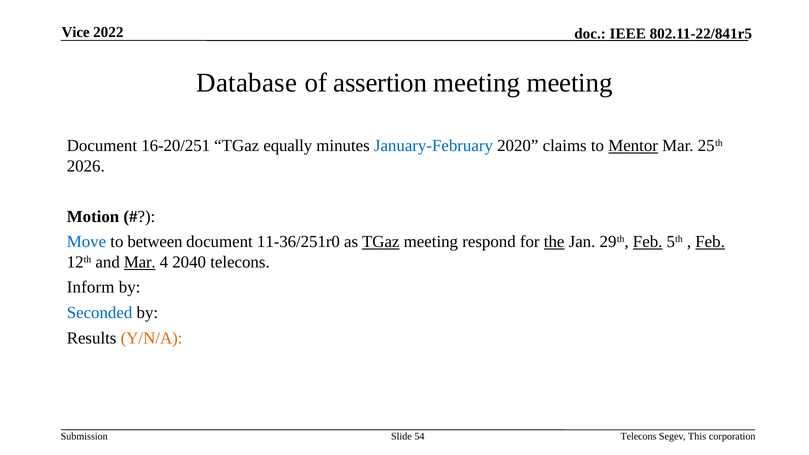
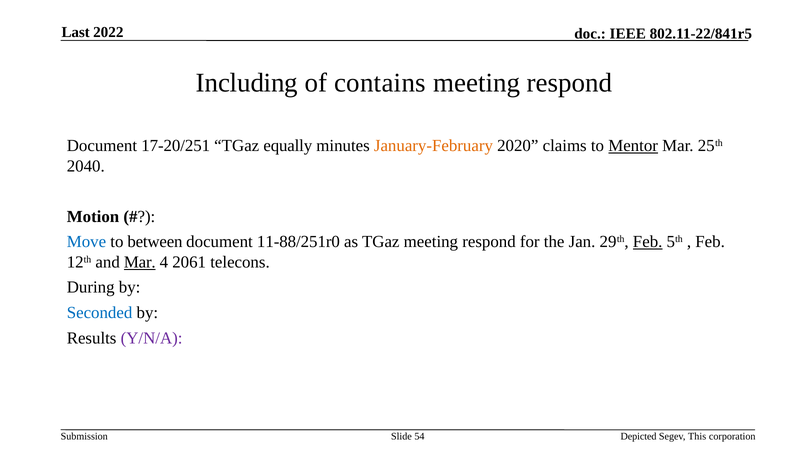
Vice: Vice -> Last (76, 32)
Database: Database -> Including (247, 83)
assertion: assertion -> contains (380, 83)
meeting: meeting -> respond (570, 83)
16-20/251: 16-20/251 -> 17-20/251 (176, 146)
January-February colour: blue -> orange (433, 146)
2026: 2026 -> 2040 (86, 166)
11-36/251r0: 11-36/251r0 -> 11-88/251r0 (298, 242)
TGaz underline: present -> none (381, 242)
the underline: present -> none (554, 242)
Feb underline: present -> none (710, 242)
2040: 2040 -> 2061 (189, 262)
Inform: Inform -> During (91, 287)
Y/N/A colour: orange -> purple (152, 338)
Telecons: Telecons -> Depicted (639, 436)
